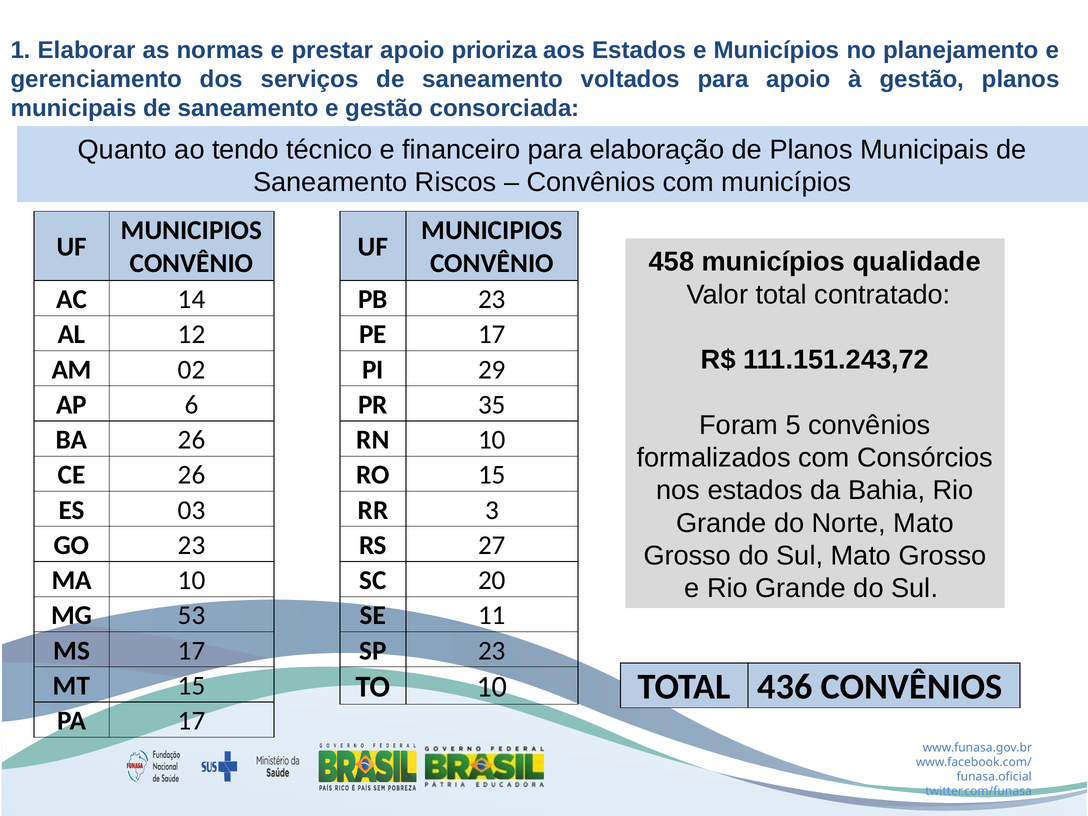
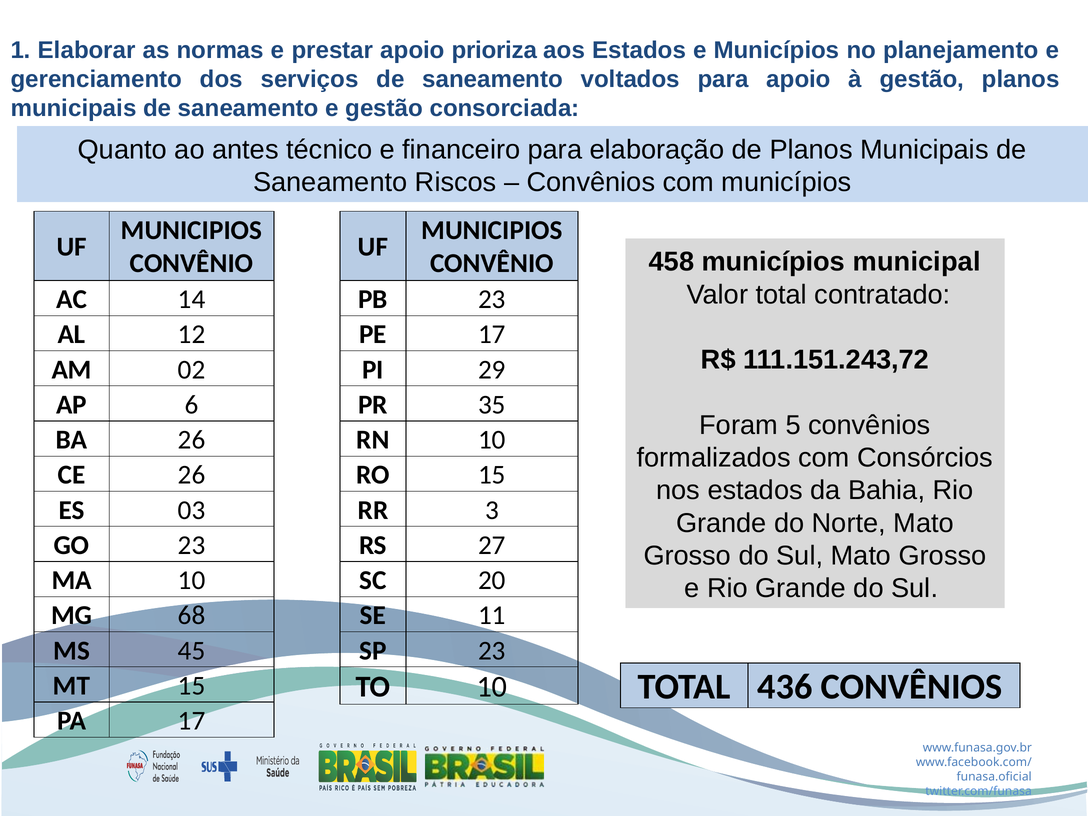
tendo: tendo -> antes (245, 150)
qualidade: qualidade -> municipal (917, 262)
53: 53 -> 68 (192, 616)
MS 17: 17 -> 45 (192, 651)
